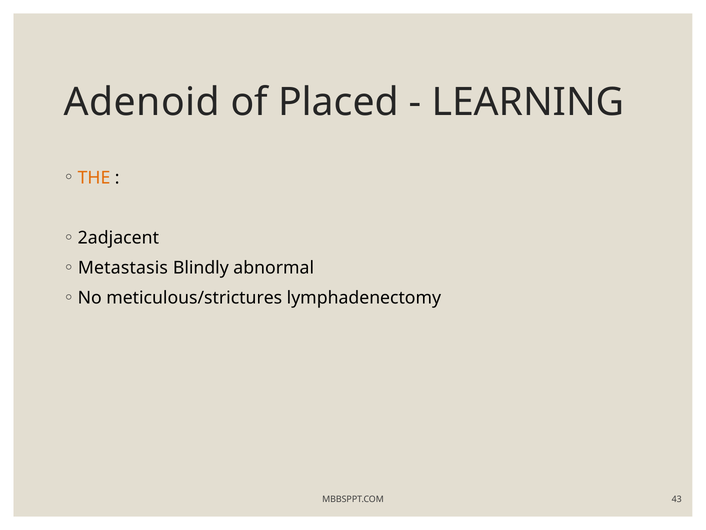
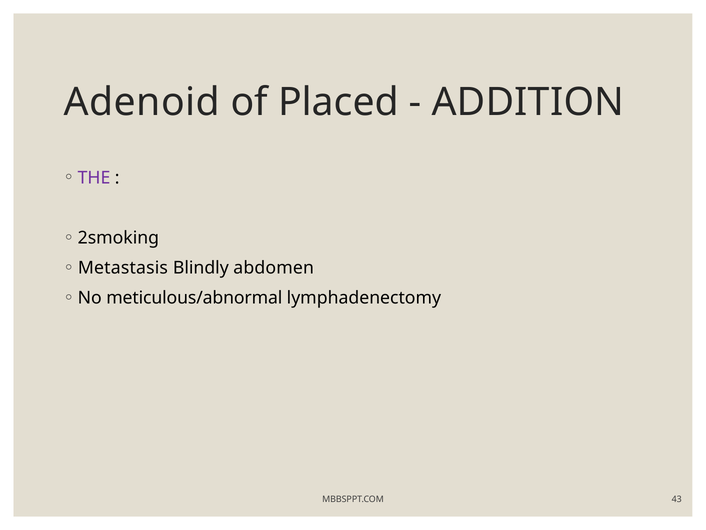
LEARNING: LEARNING -> ADDITION (528, 102)
THE colour: orange -> purple (94, 178)
2adjacent: 2adjacent -> 2smoking (118, 238)
abnormal: abnormal -> abdomen (274, 268)
meticulous/strictures: meticulous/strictures -> meticulous/abnormal (194, 298)
